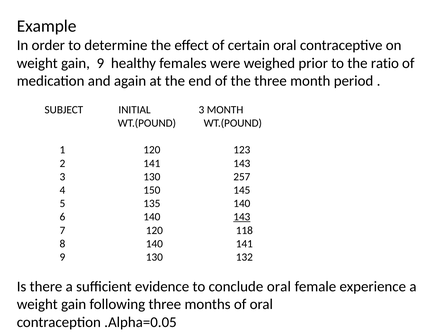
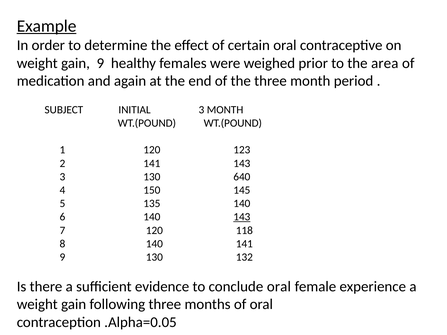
Example underline: none -> present (47, 26)
ratio: ratio -> area (385, 63)
257: 257 -> 640 (242, 177)
